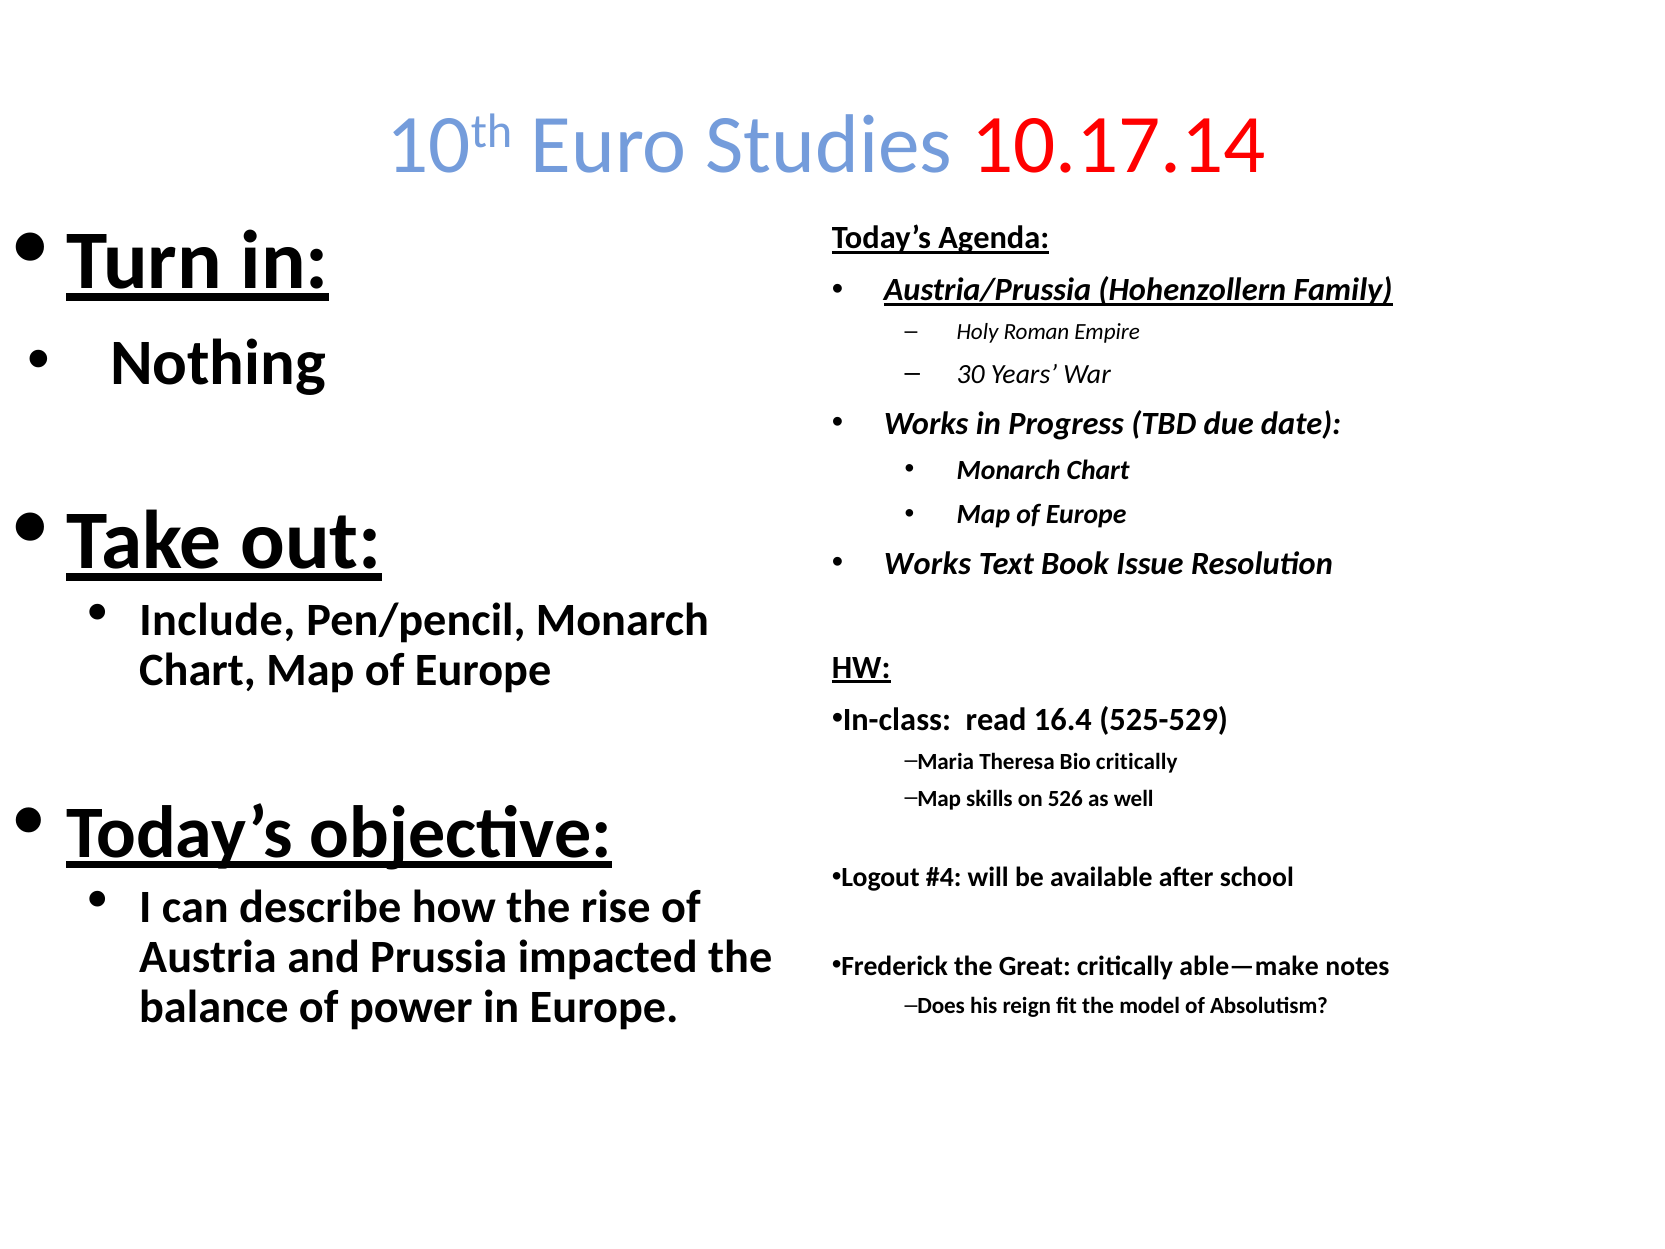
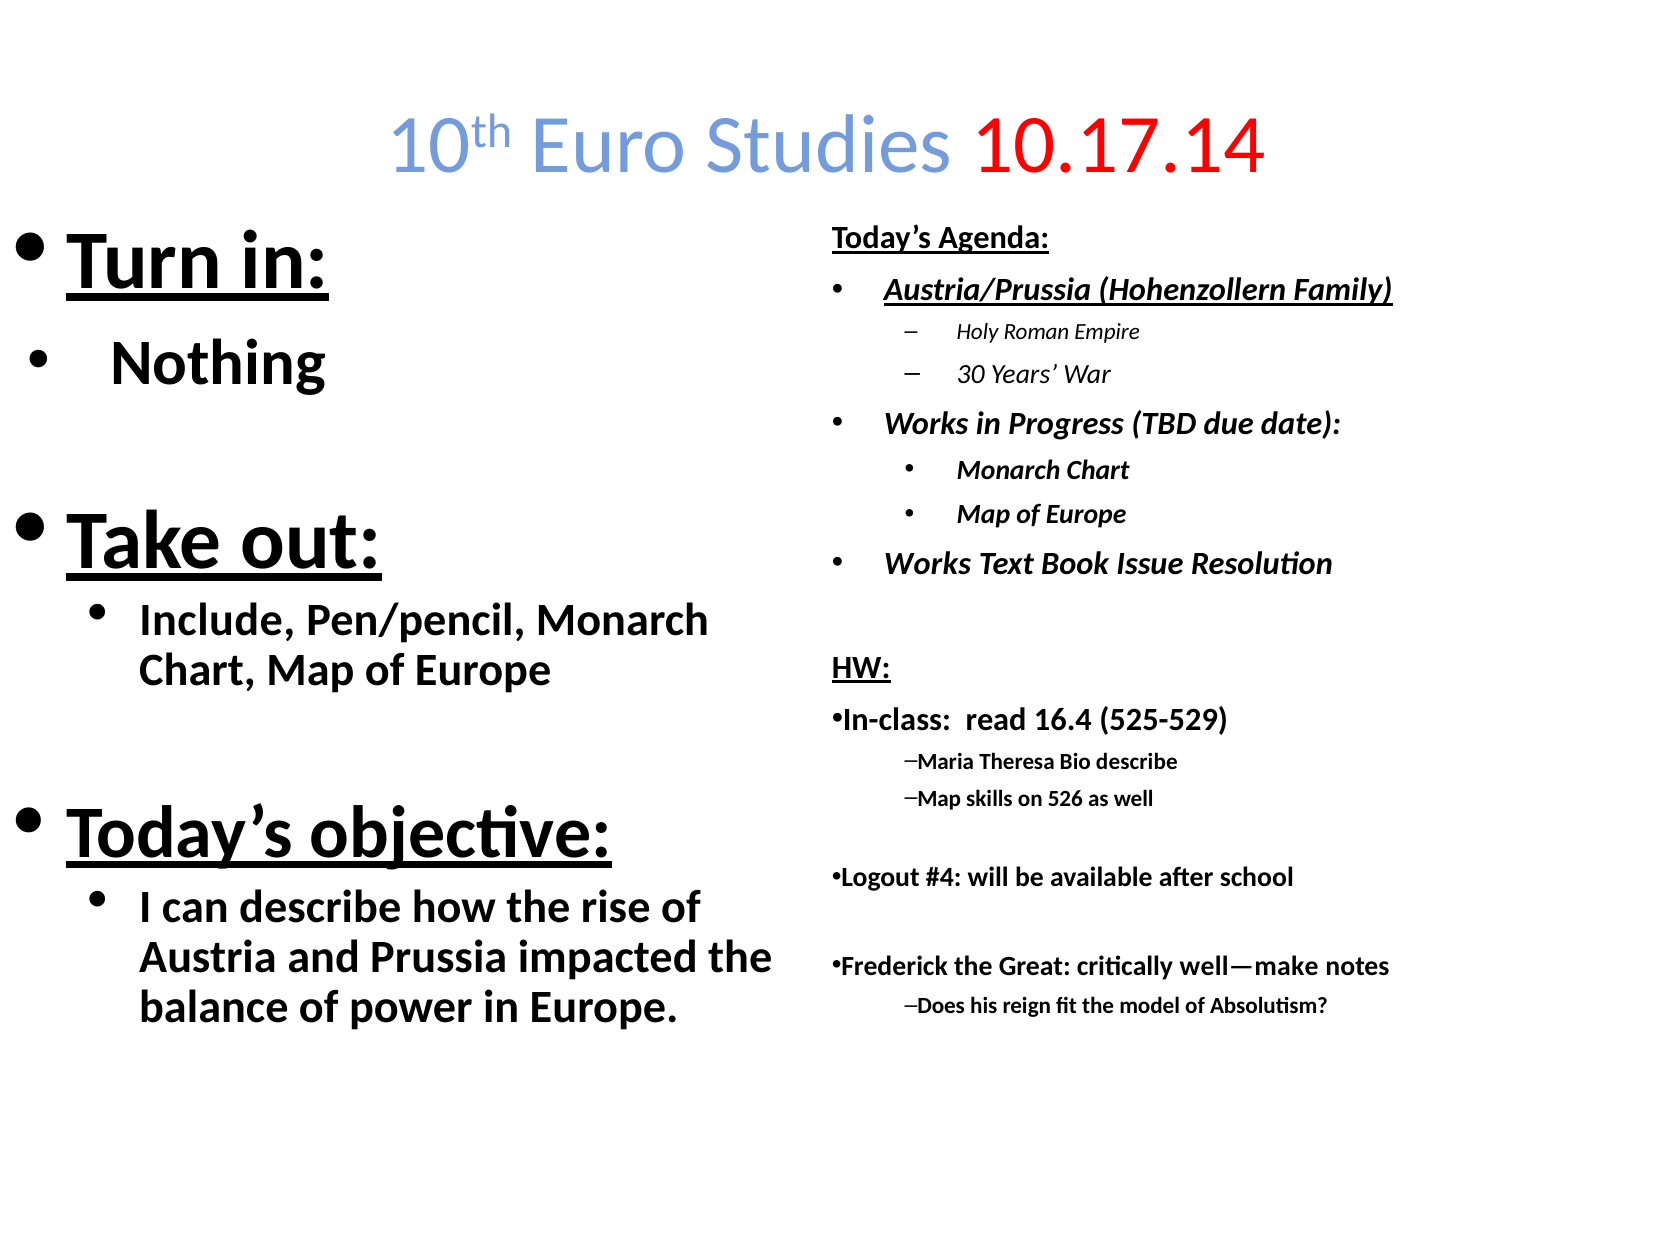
Bio critically: critically -> describe (1137, 761)
able—make: able—make -> well—make (1249, 966)
